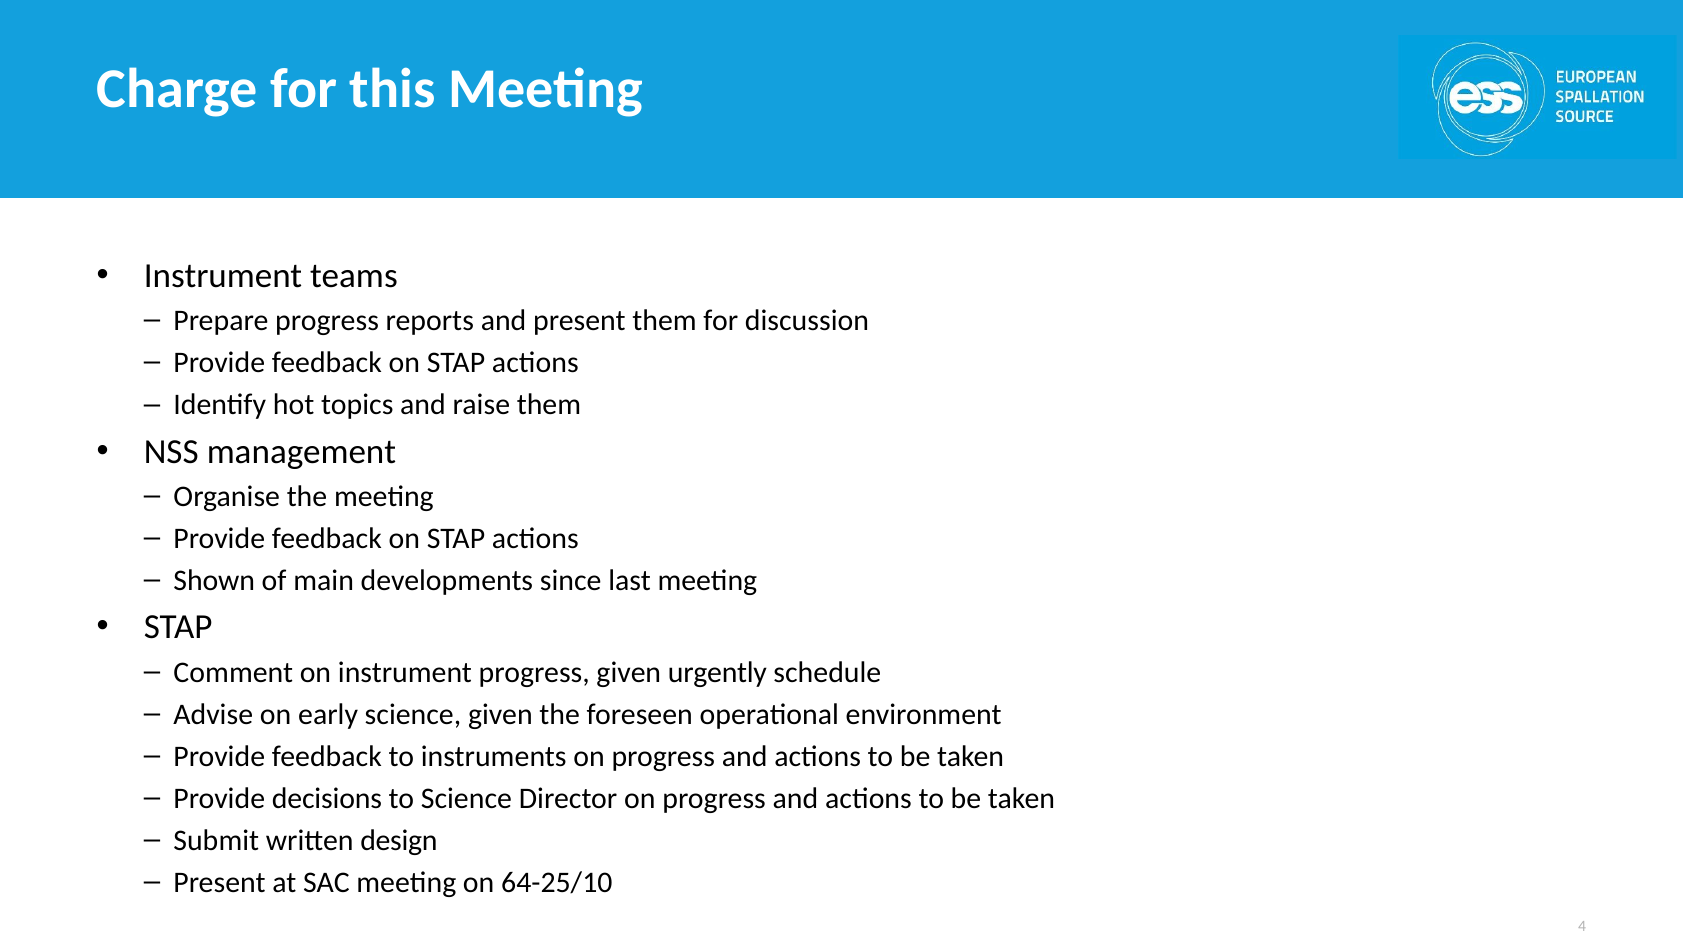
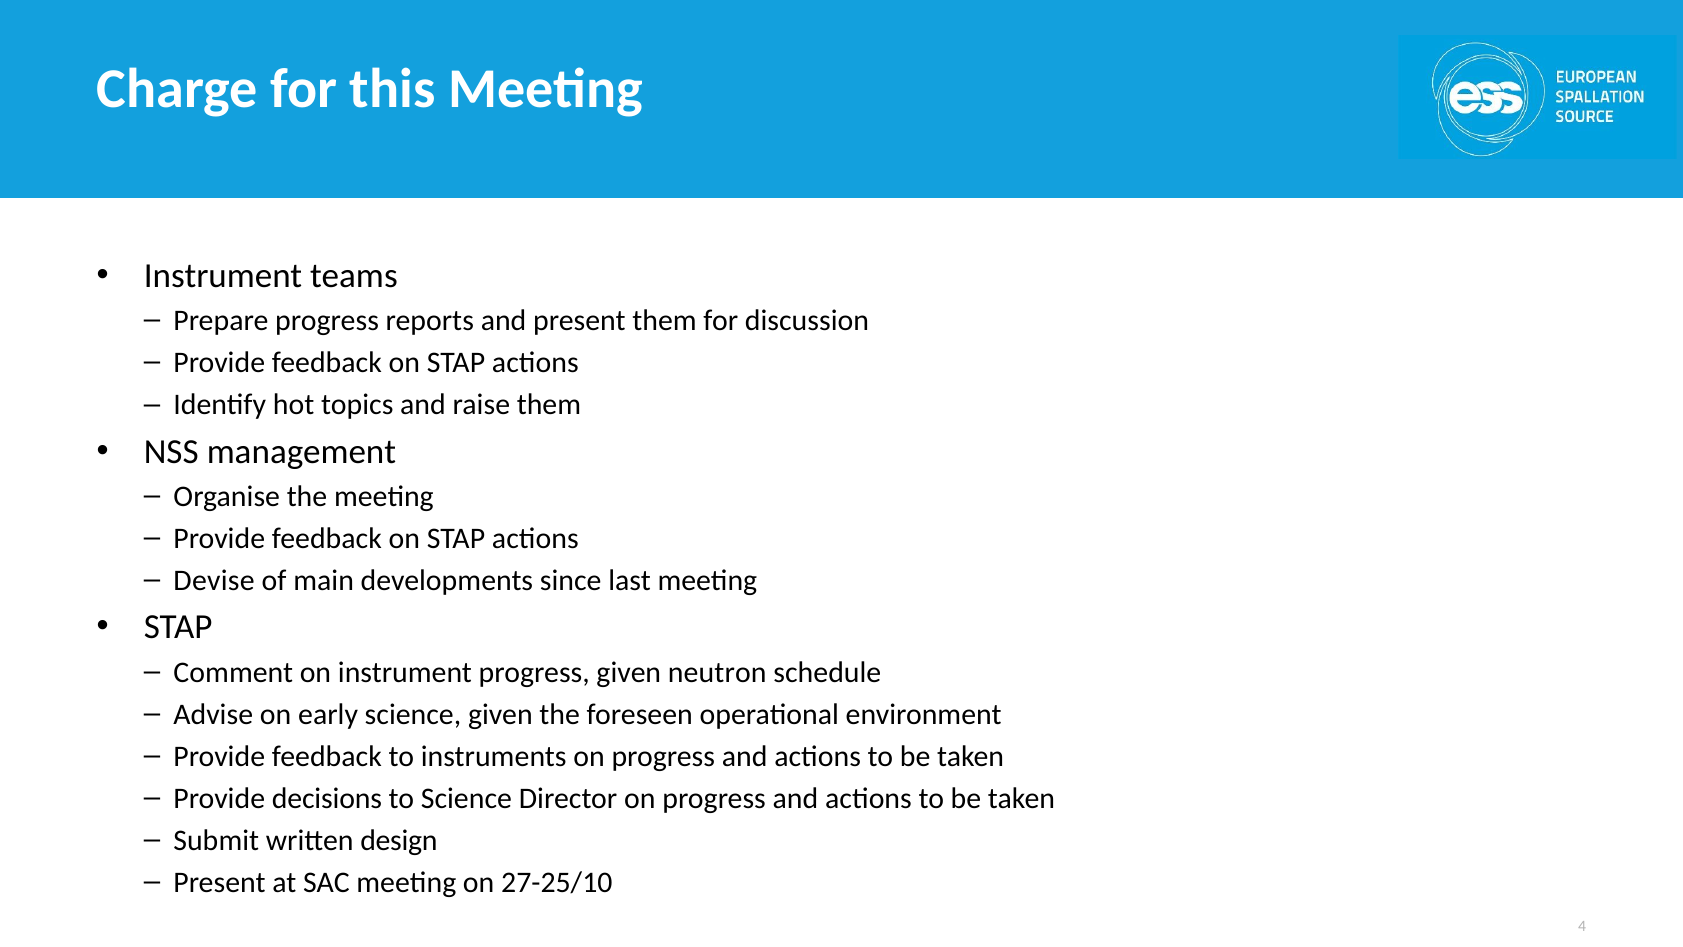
Shown: Shown -> Devise (214, 580)
urgently: urgently -> neutron (717, 672)
64-25/10: 64-25/10 -> 27-25/10 (557, 882)
